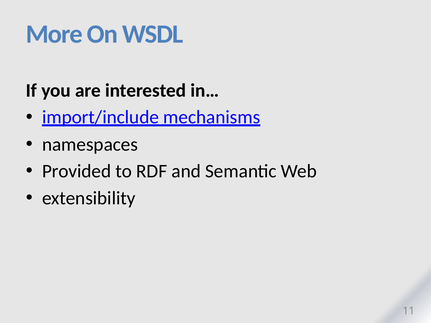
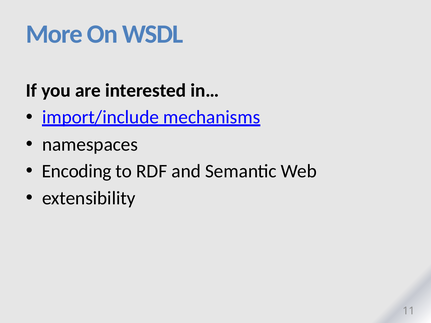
Provided: Provided -> Encoding (77, 171)
